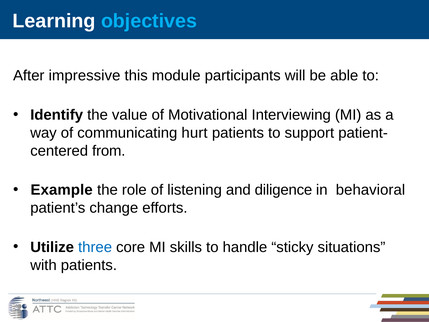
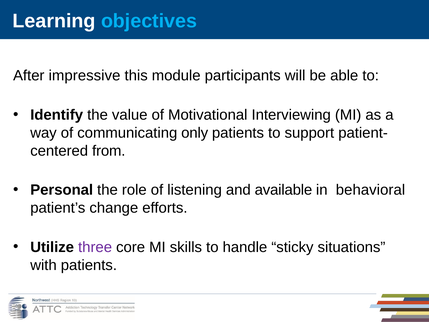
hurt: hurt -> only (195, 133)
Example: Example -> Personal (62, 190)
diligence: diligence -> available (283, 190)
three colour: blue -> purple (95, 247)
